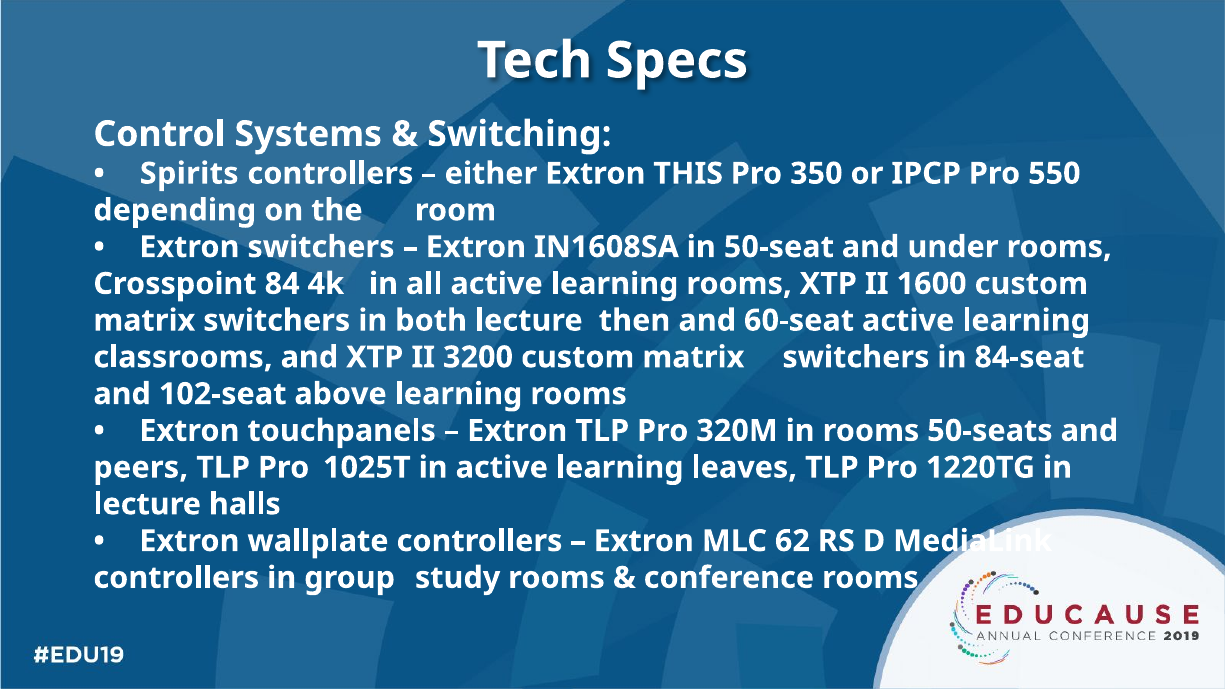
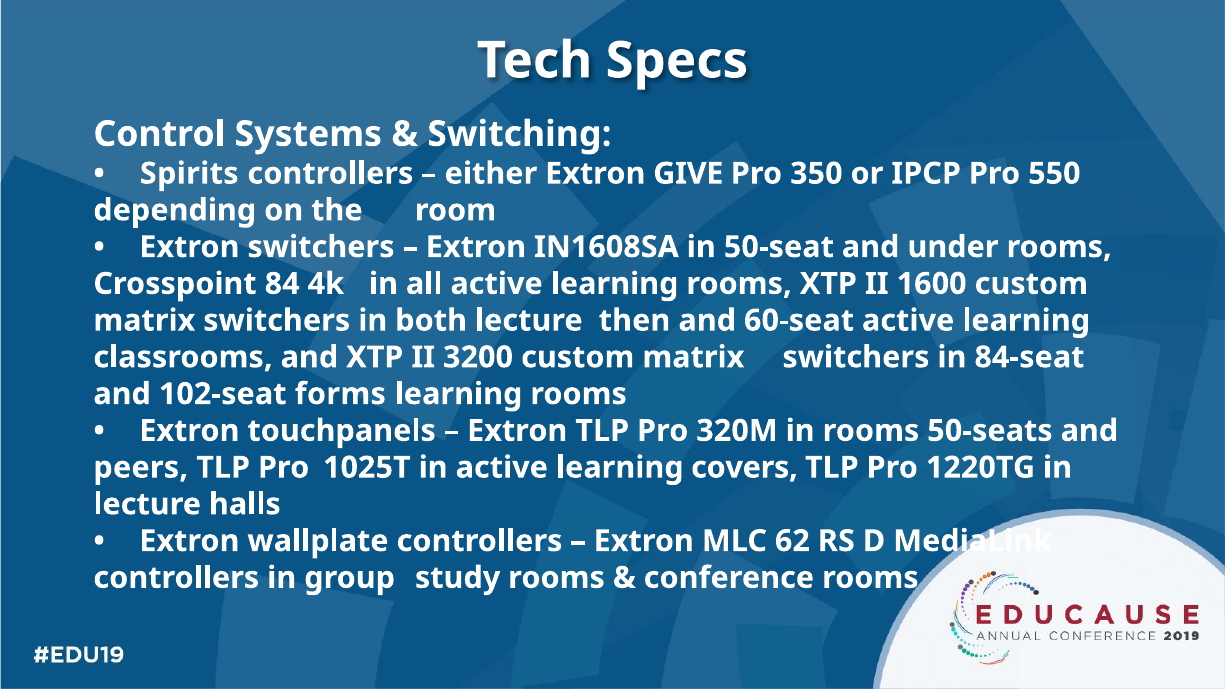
THIS: THIS -> GIVE (688, 174)
above: above -> forms (340, 394)
leaves: leaves -> covers (744, 468)
